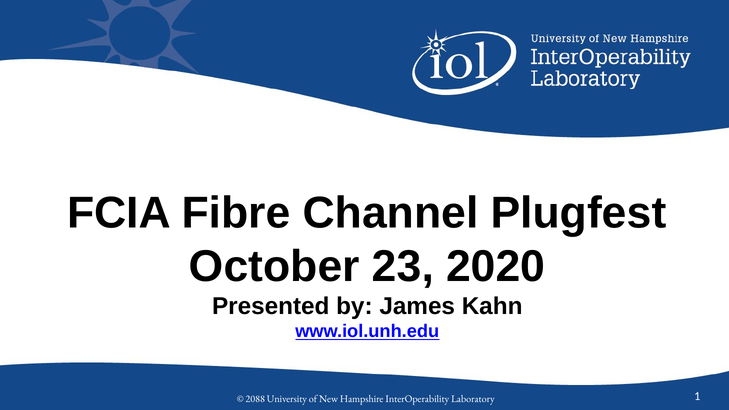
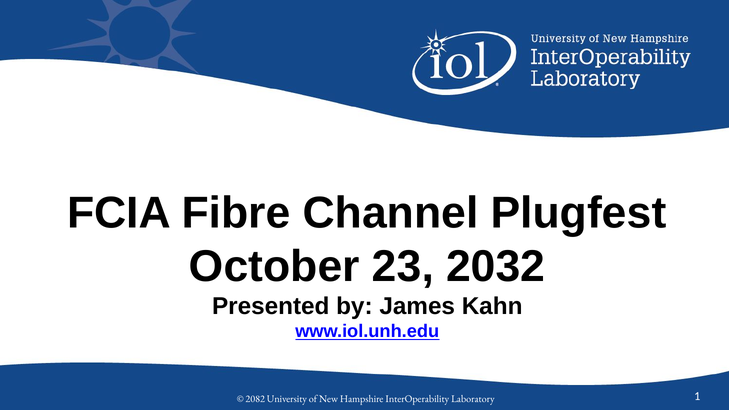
2020: 2020 -> 2032 (496, 267)
2088: 2088 -> 2082 (255, 399)
